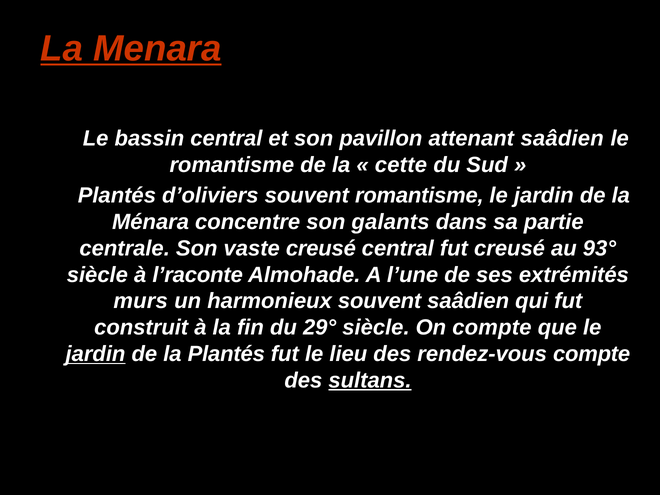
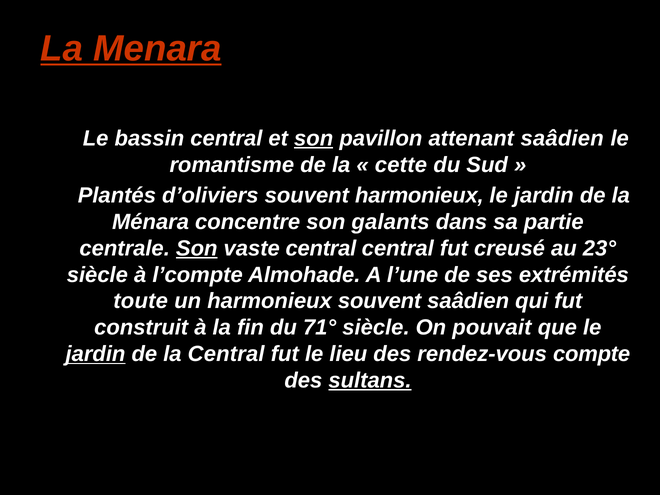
son underline: none -> present (314, 138)
souvent romantisme: romantisme -> harmonieux (419, 196)
Son underline: none -> present (197, 248)
vaste creusé: creusé -> central (321, 248)
93°: 93° -> 23° (599, 248)
l’raconte: l’raconte -> l’compte (198, 275)
murs: murs -> toute (141, 301)
29°: 29° -> 71° (320, 328)
On compte: compte -> pouvait (492, 328)
la Plantés: Plantés -> Central (226, 354)
